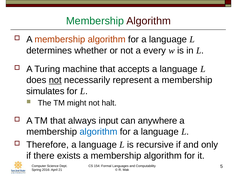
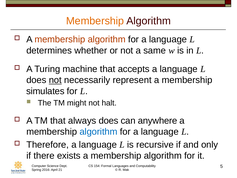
Membership colour: green -> orange (95, 21)
every: every -> same (155, 50)
always input: input -> does (109, 121)
